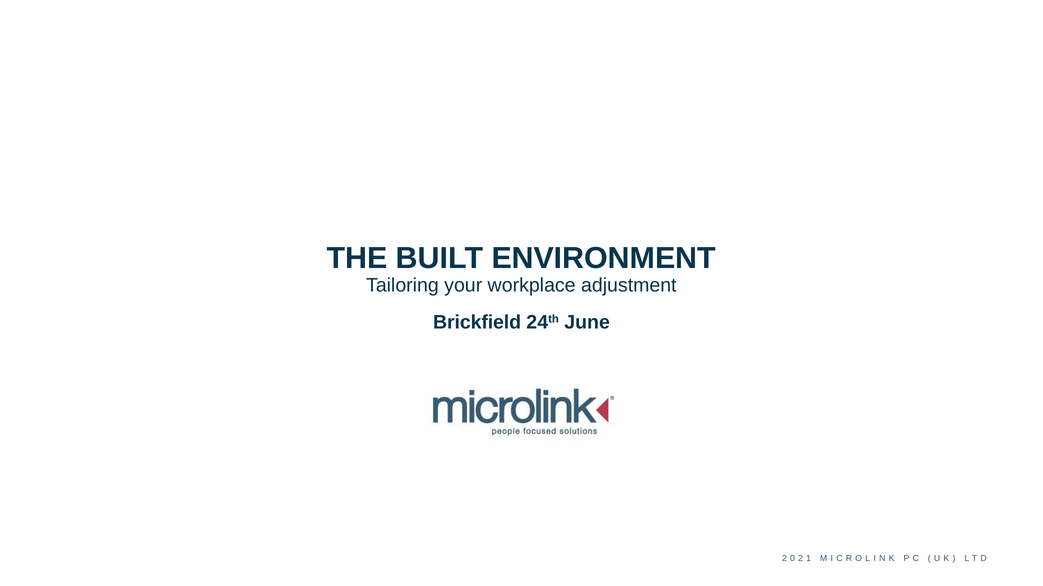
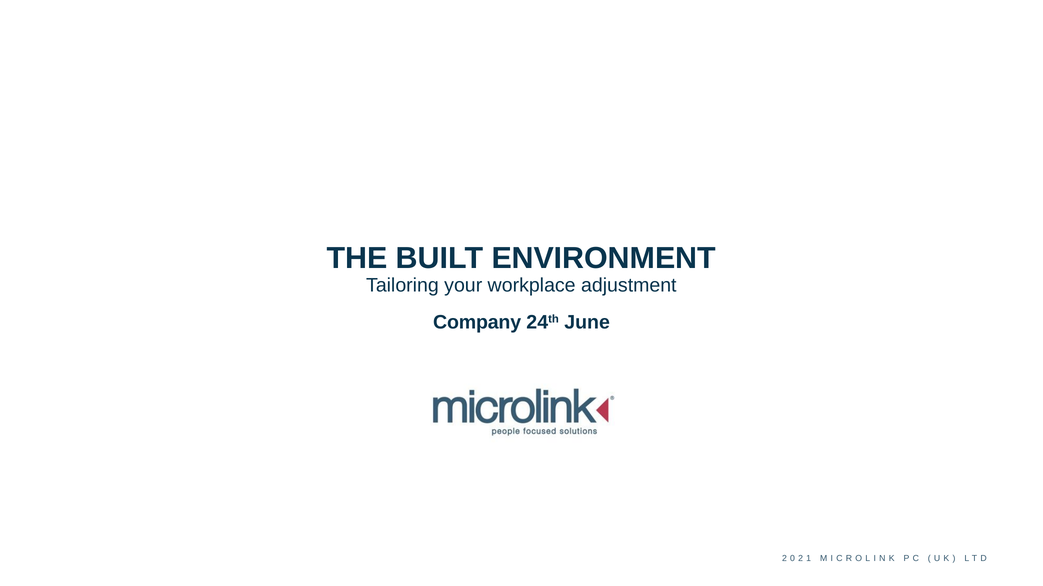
Brickfield: Brickfield -> Company (477, 323)
